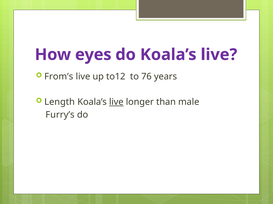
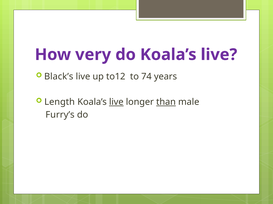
eyes: eyes -> very (93, 55)
From’s: From’s -> Black’s (59, 77)
76: 76 -> 74 (146, 77)
than underline: none -> present (166, 102)
